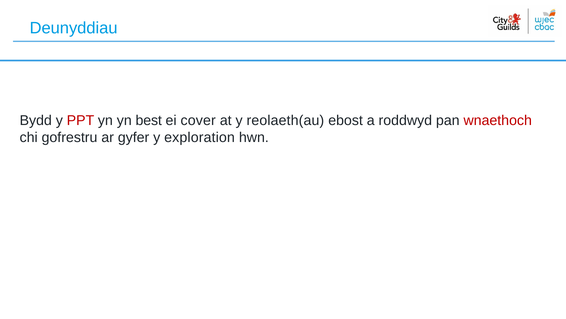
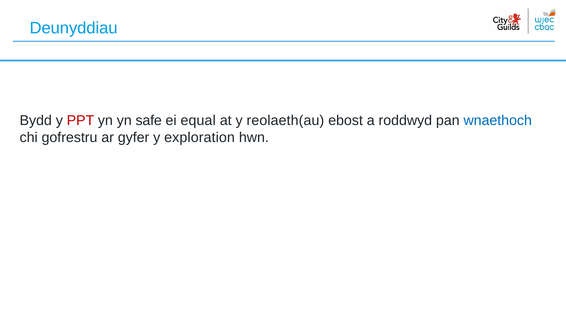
best: best -> safe (149, 120)
cover: cover -> equal (198, 120)
wnaethoch colour: red -> blue (498, 120)
